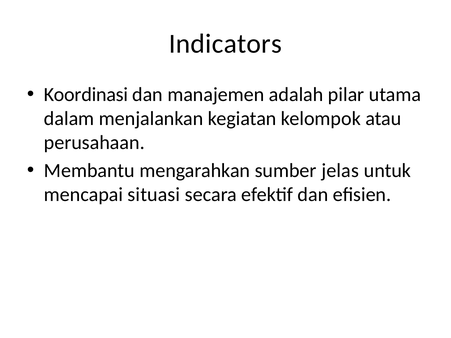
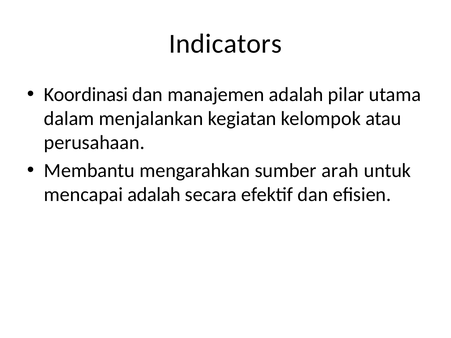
jelas: jelas -> arah (340, 171)
mencapai situasi: situasi -> adalah (154, 195)
